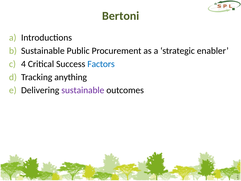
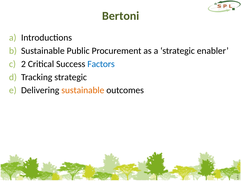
4: 4 -> 2 (23, 64)
Tracking anything: anything -> strategic (71, 77)
sustainable colour: purple -> orange (83, 90)
